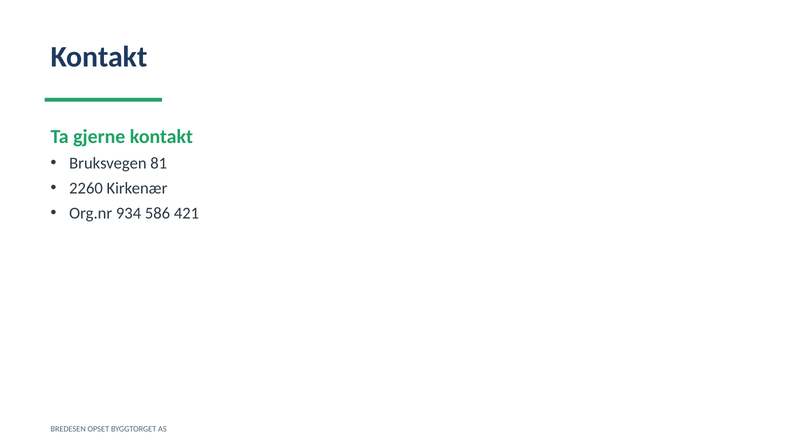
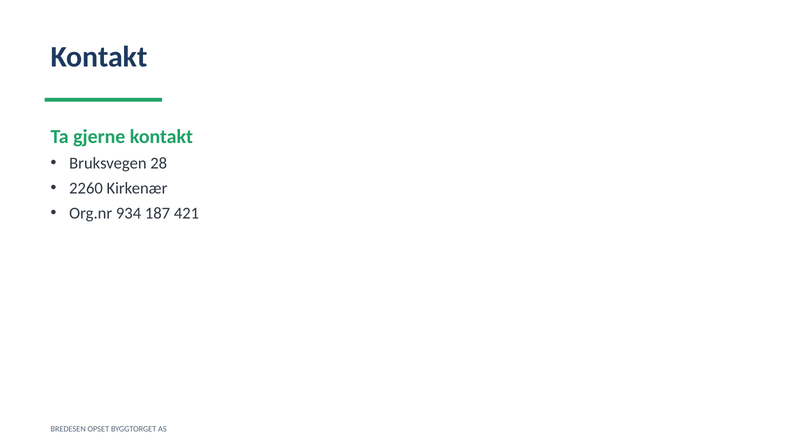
81: 81 -> 28 (159, 163)
586: 586 -> 187 (157, 213)
